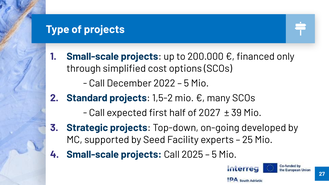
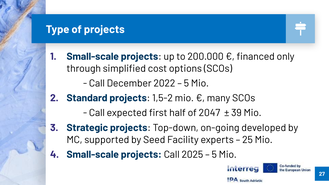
2027: 2027 -> 2047 (209, 113)
